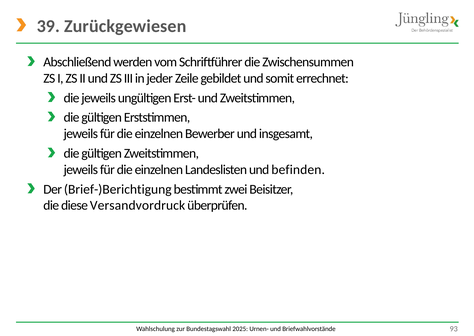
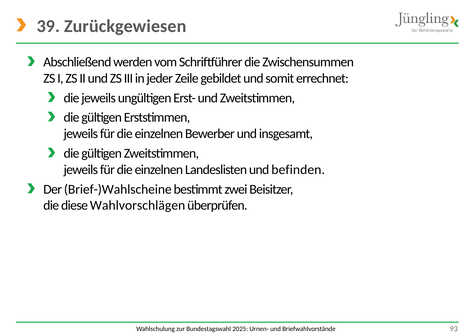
Brief-)Berichtigung: Brief-)Berichtigung -> Brief-)Wahlscheine (118, 189)
Versandvordruck: Versandvordruck -> Wahlvorschlägen (138, 205)
